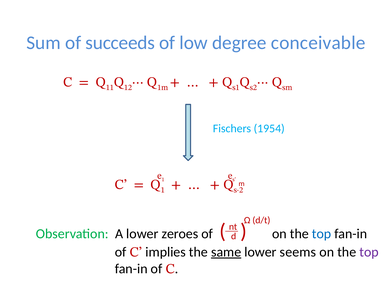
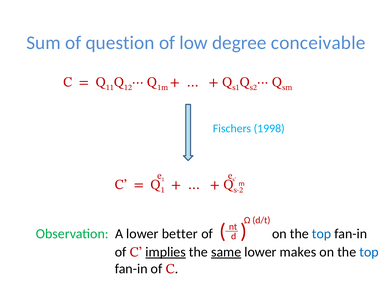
succeeds: succeeds -> question (120, 43)
1954: 1954 -> 1998 (269, 129)
zeroes: zeroes -> better (180, 234)
implies underline: none -> present (166, 252)
seems: seems -> makes (298, 252)
top colour: purple -> blue (369, 252)
